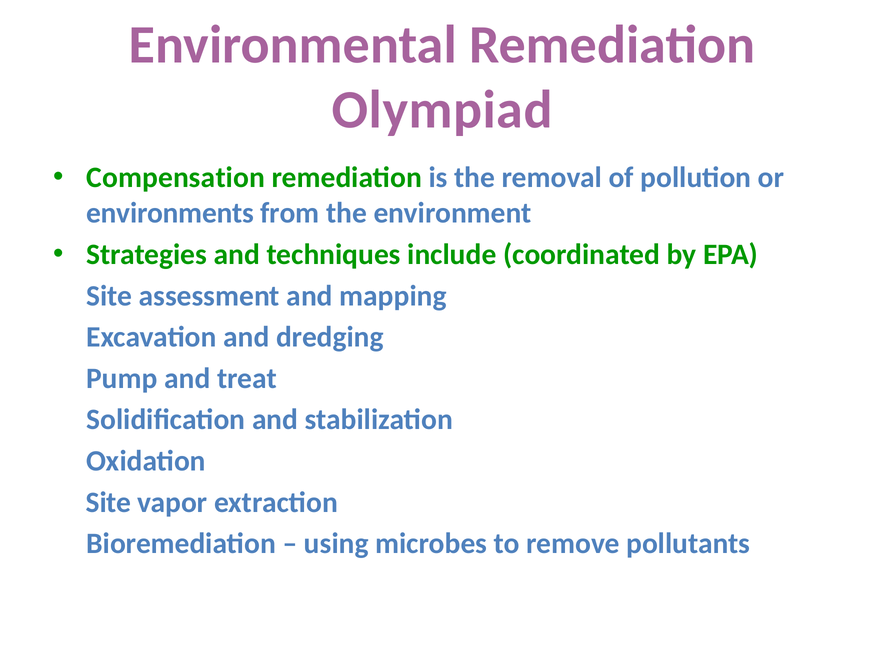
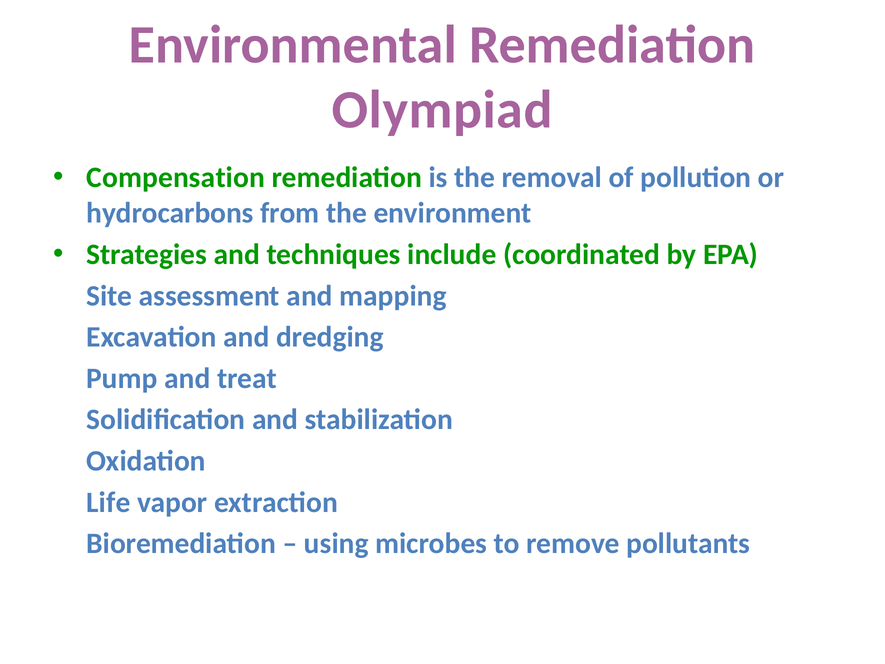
environments: environments -> hydrocarbons (170, 213)
Site: Site -> Life (108, 502)
